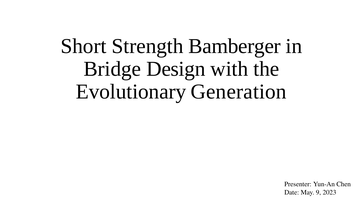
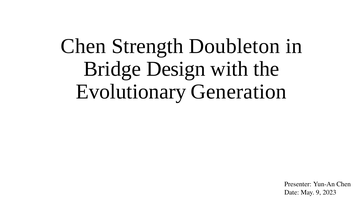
Short: Short -> Chen (83, 46)
Bamberger: Bamberger -> Doubleton (234, 46)
